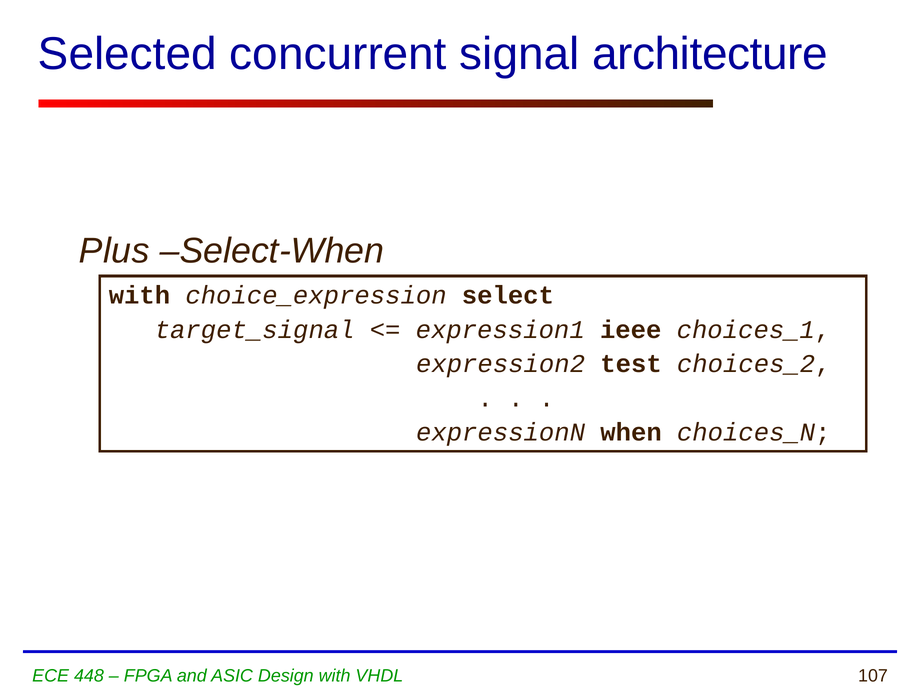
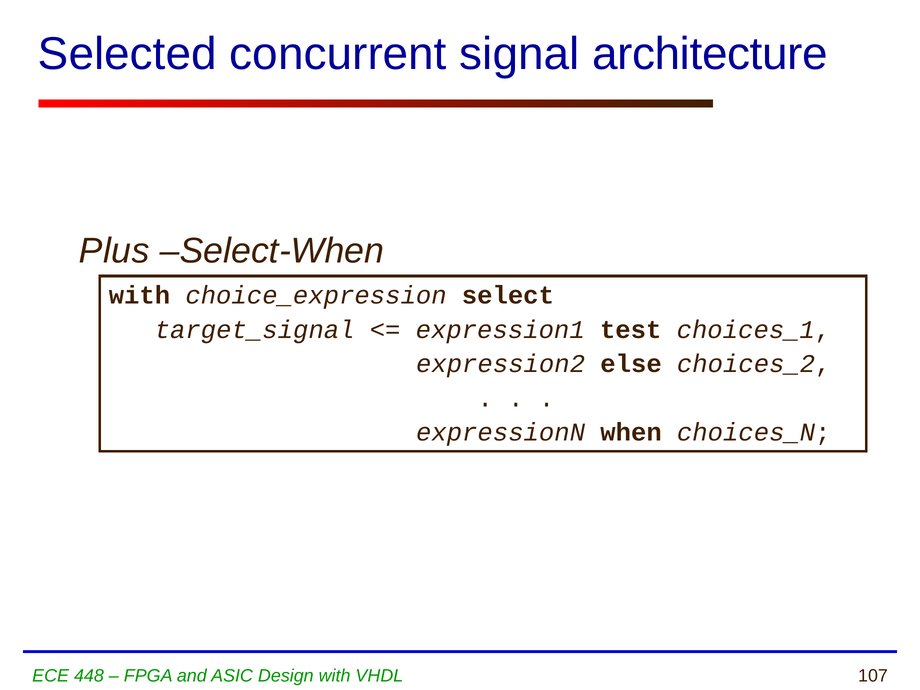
ieee: ieee -> test (631, 330)
test: test -> else (631, 364)
